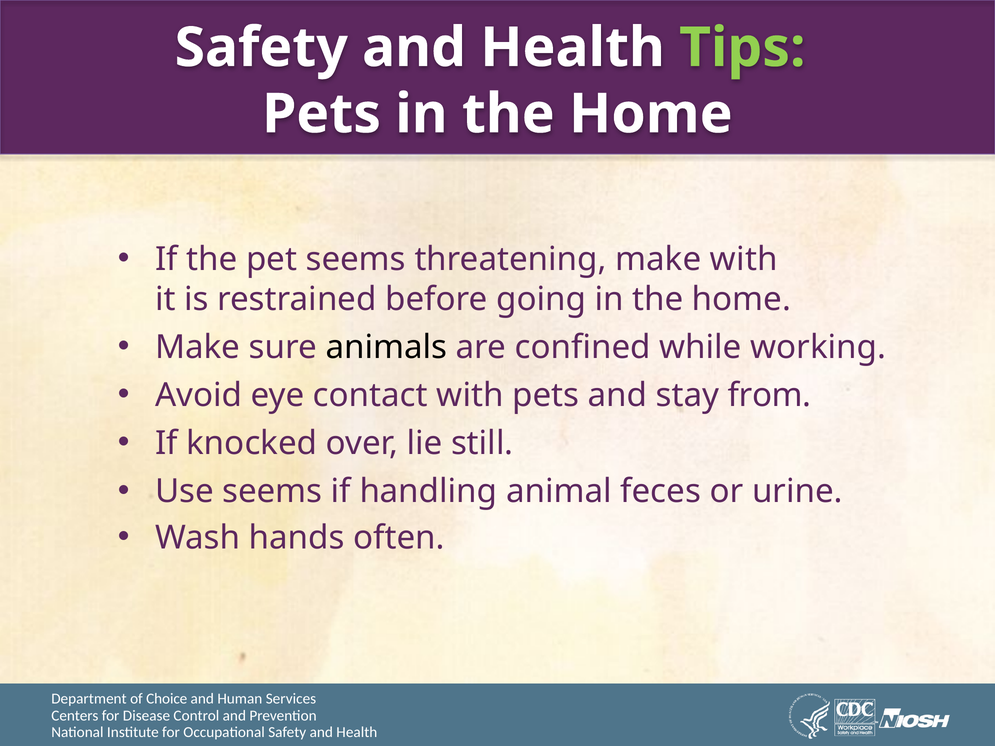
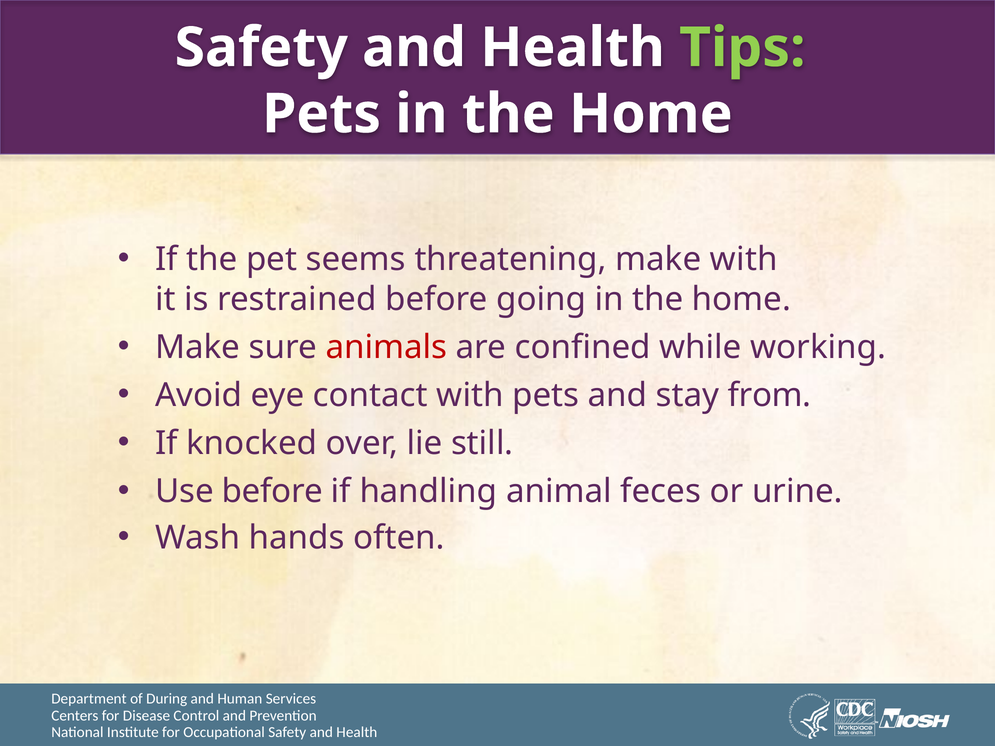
animals colour: black -> red (386, 347)
Use seems: seems -> before (272, 492)
Choice: Choice -> During (167, 699)
